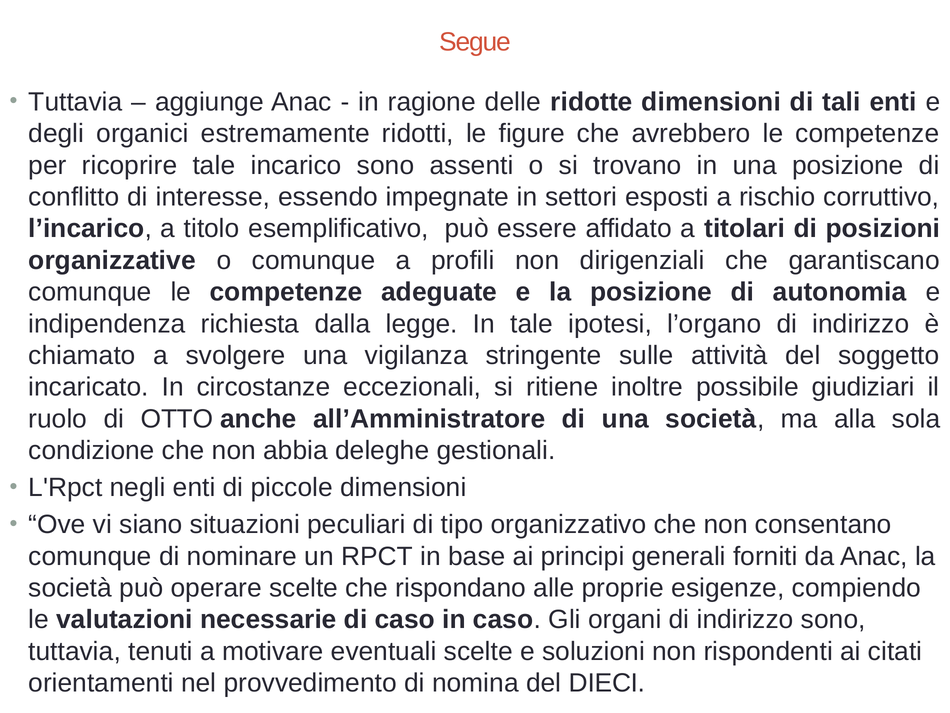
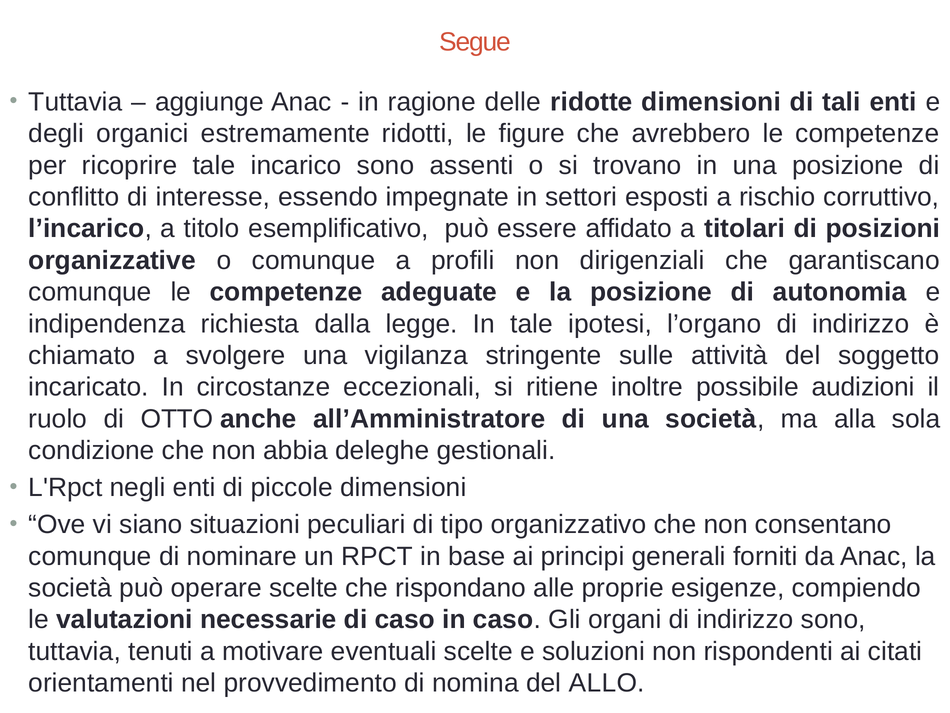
giudiziari: giudiziari -> audizioni (863, 387)
DIECI: DIECI -> ALLO (607, 683)
